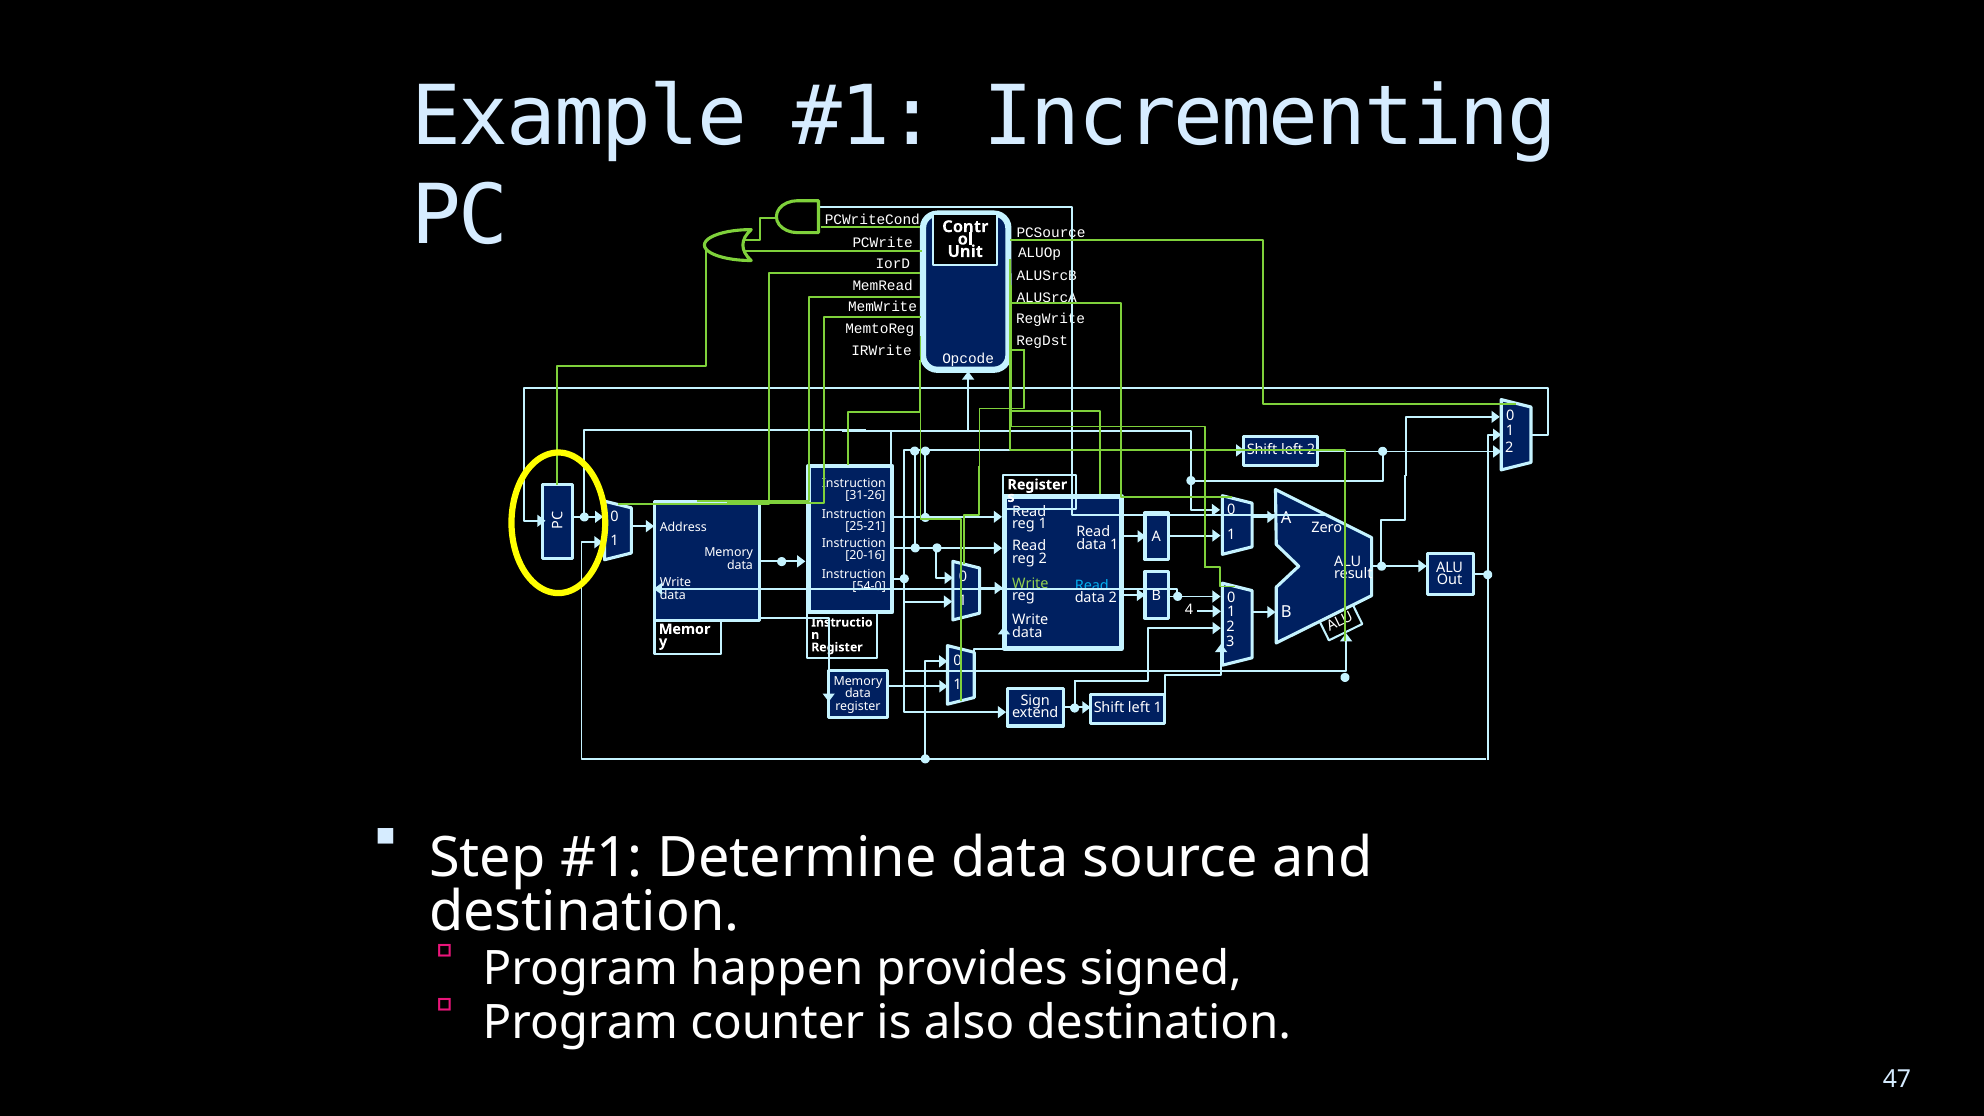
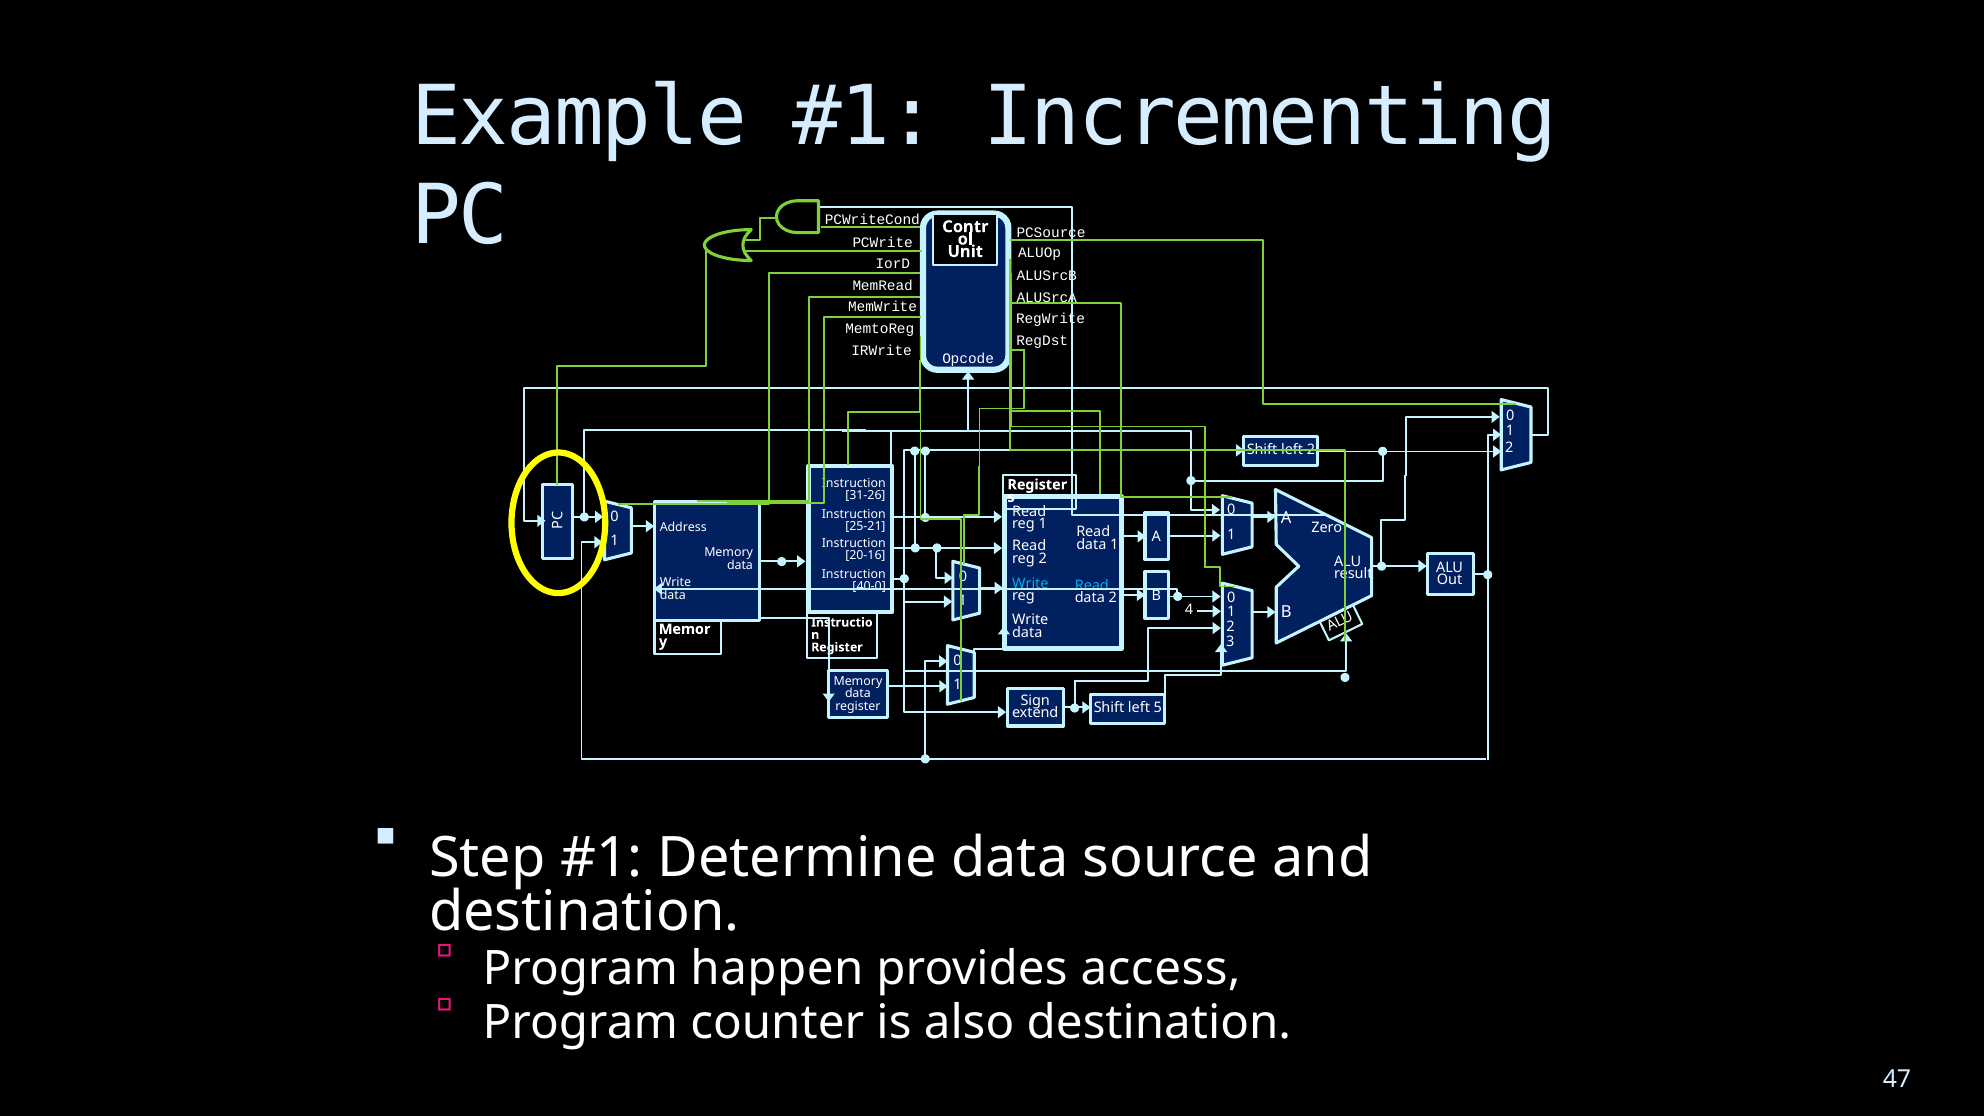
Write colour: light green -> light blue (1030, 584)
54-0: 54-0 -> 40-0 (869, 587)
left 1: 1 -> 5 (1158, 708)
signed: signed -> access (1161, 969)
